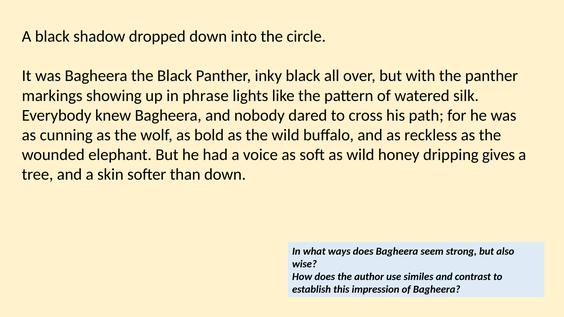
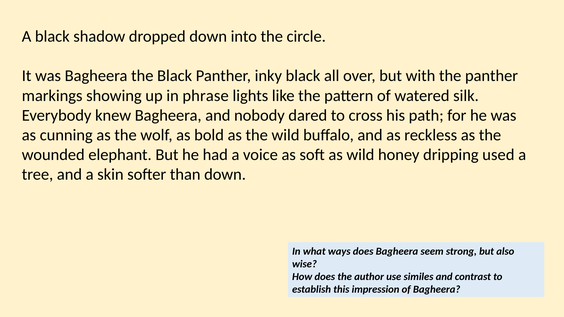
gives: gives -> used (498, 155)
